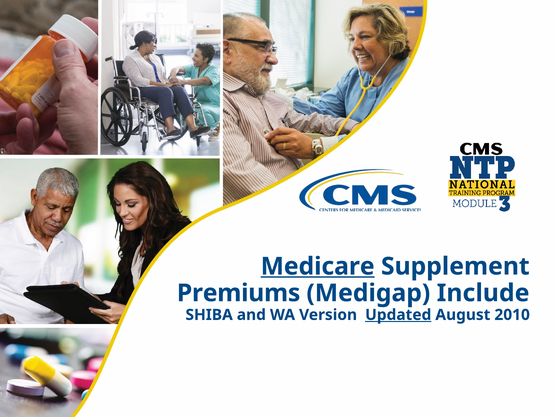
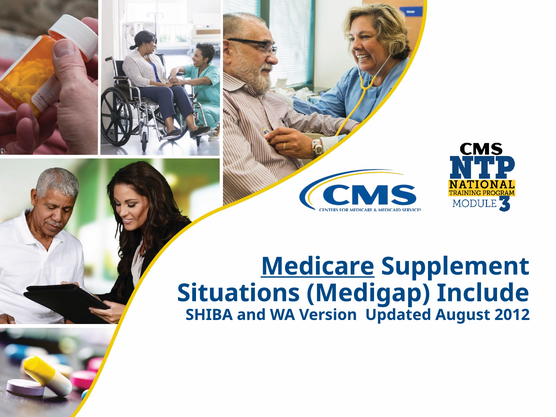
Premiums: Premiums -> Situations (239, 293)
Updated underline: present -> none (398, 315)
2010: 2010 -> 2012 (512, 315)
